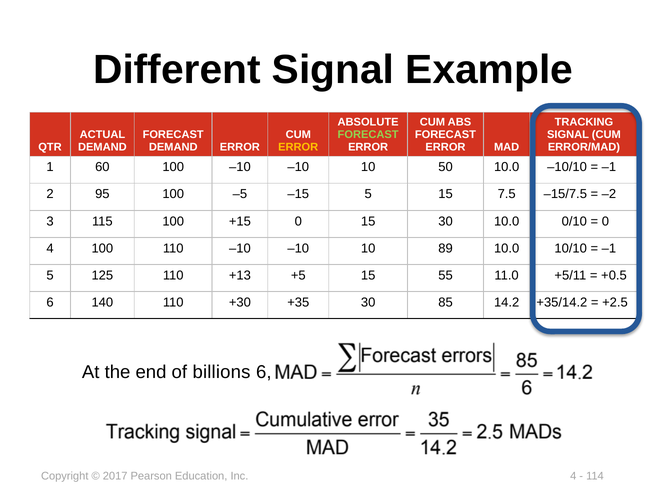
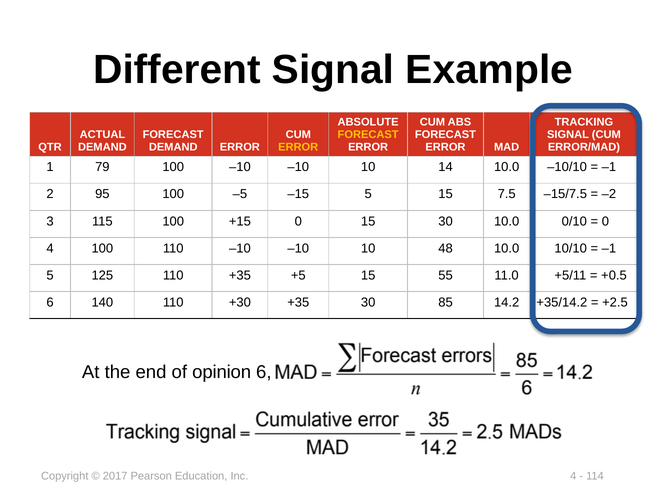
FORECAST colour: light green -> yellow (368, 135)
60: 60 -> 79 (102, 167)
50: 50 -> 14 (446, 167)
89: 89 -> 48 (446, 248)
110 +13: +13 -> +35 (240, 275)
billions: billions -> opinion (222, 372)
